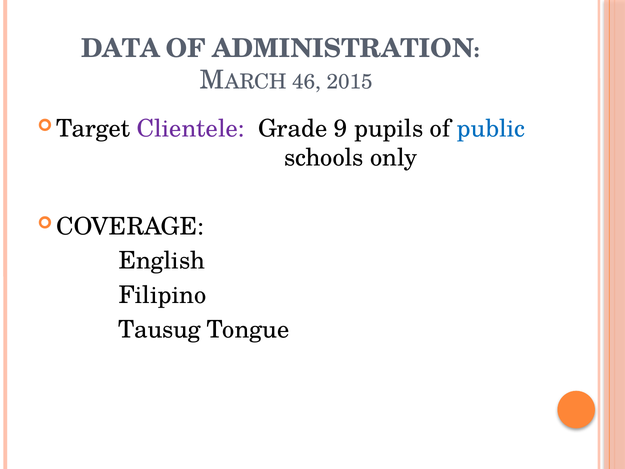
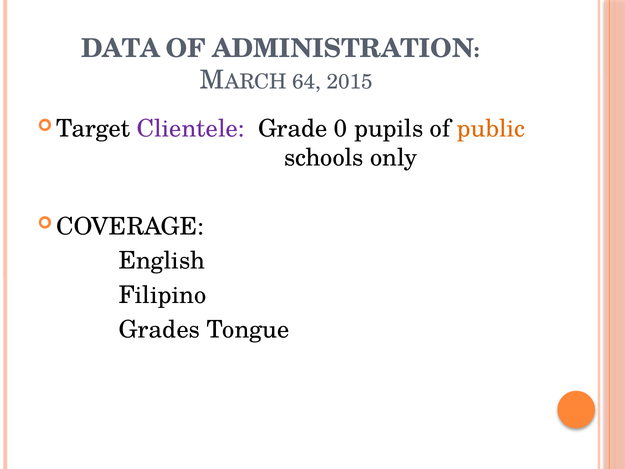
46: 46 -> 64 (307, 82)
9: 9 -> 0 (341, 129)
public colour: blue -> orange (491, 129)
Tausug: Tausug -> Grades (159, 329)
